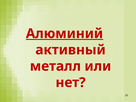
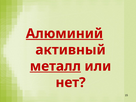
металл underline: none -> present (55, 66)
